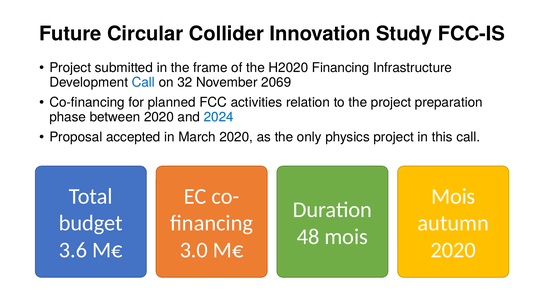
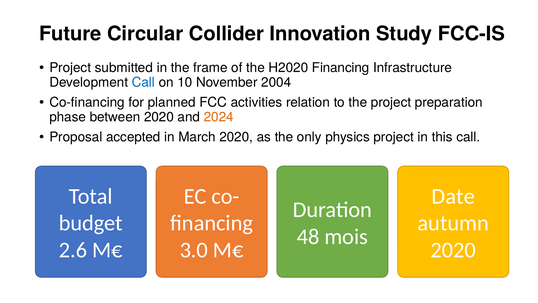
32: 32 -> 10 (185, 82)
2069: 2069 -> 2004 (276, 82)
2024 colour: blue -> orange (219, 117)
Mois: Mois -> Date (453, 196)
3.6: 3.6 -> 2.6 (73, 250)
